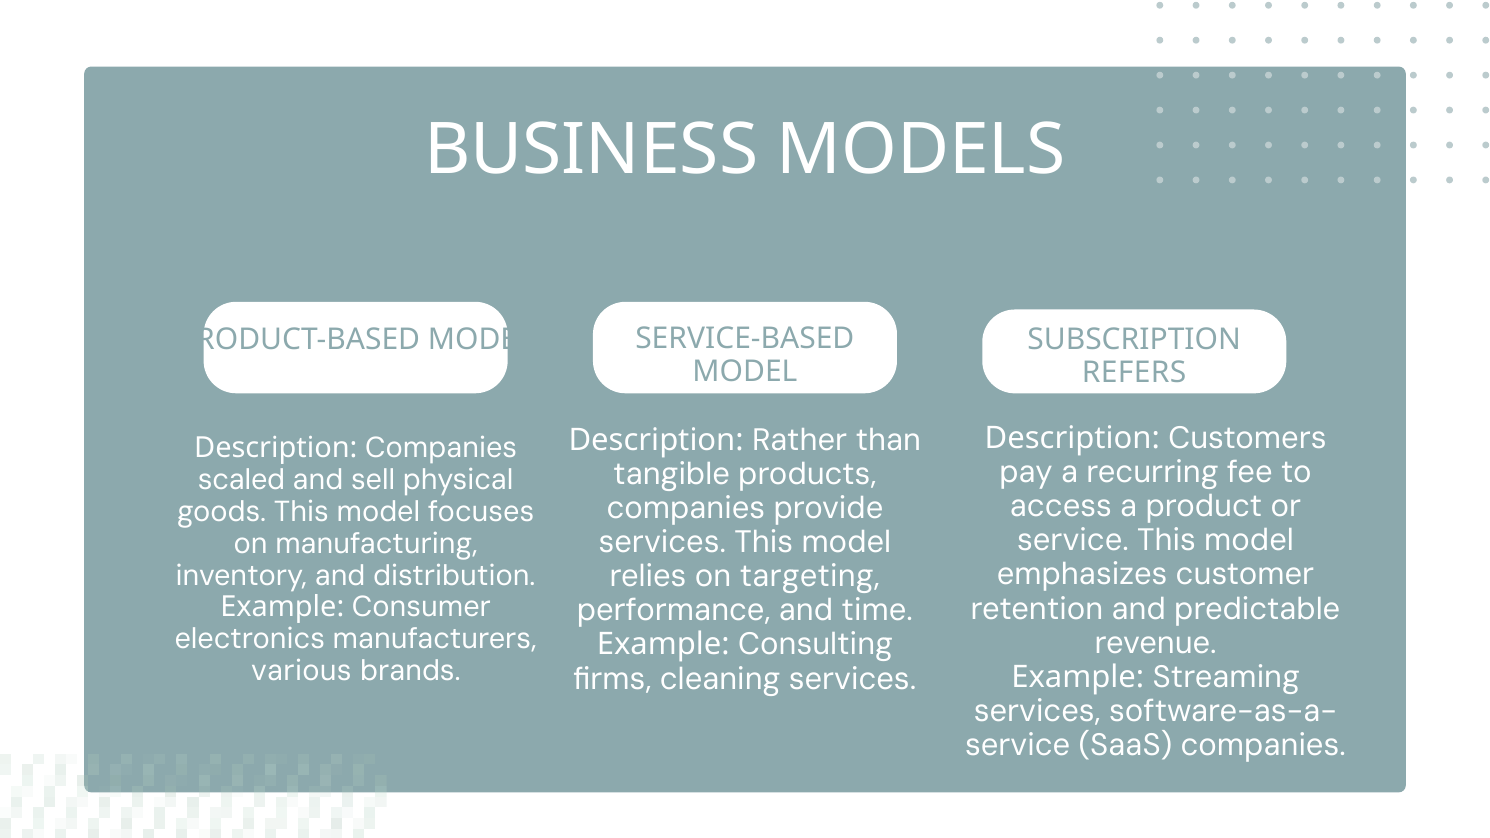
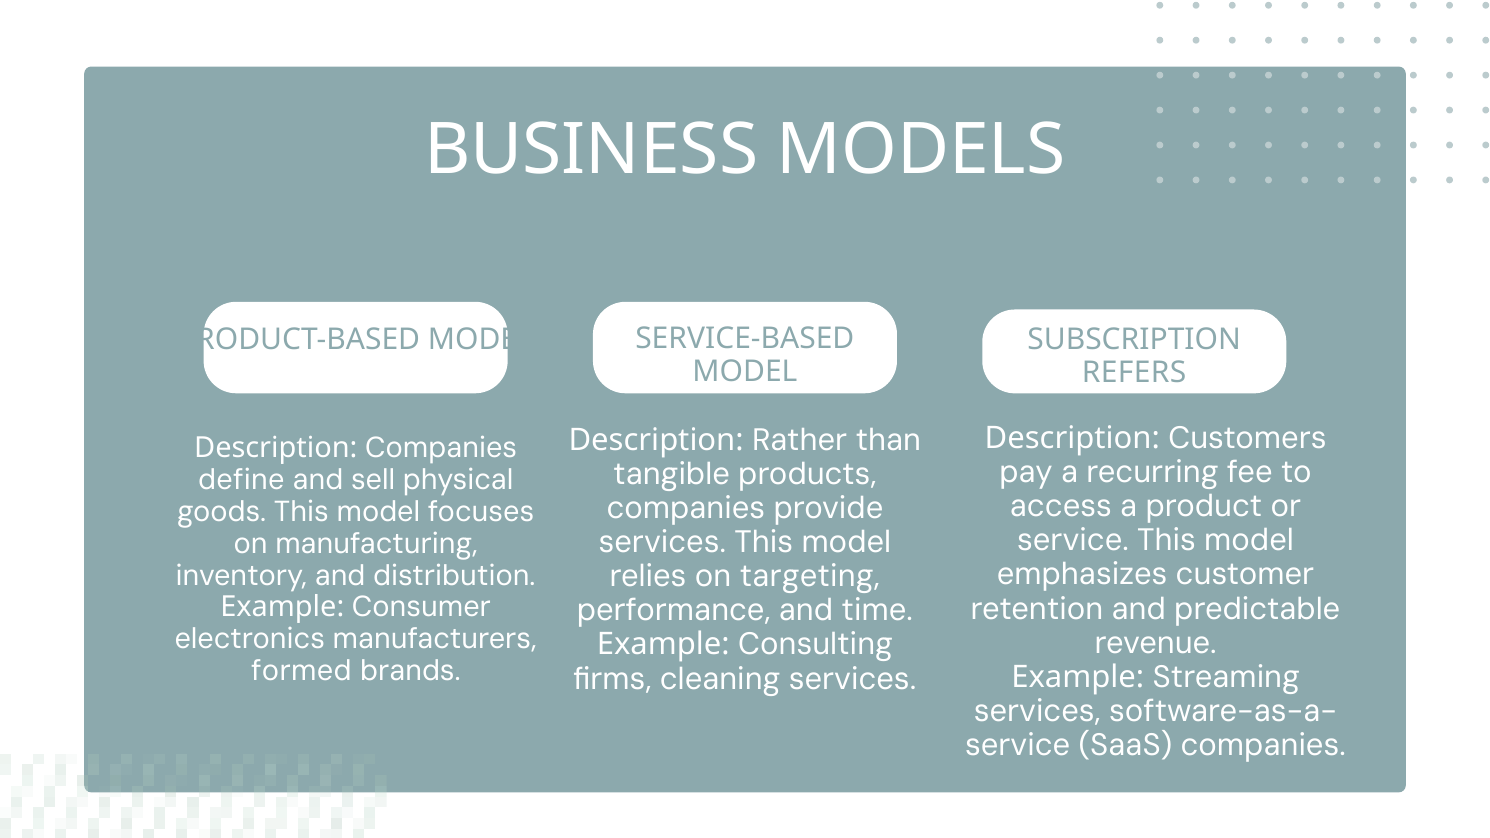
scaled: scaled -> define (241, 480)
various: various -> formed (301, 671)
